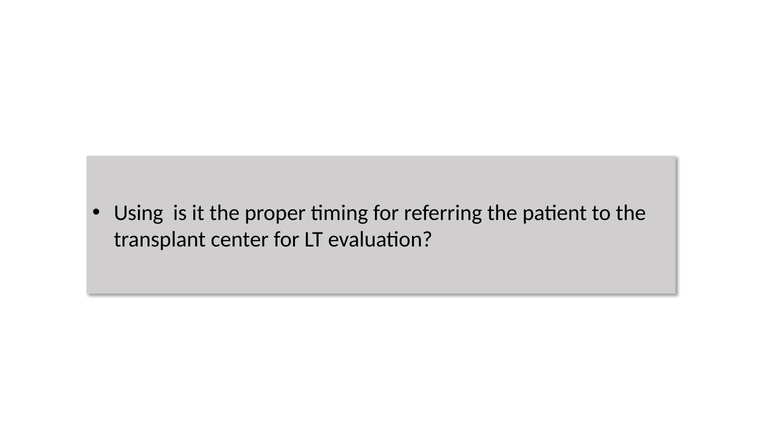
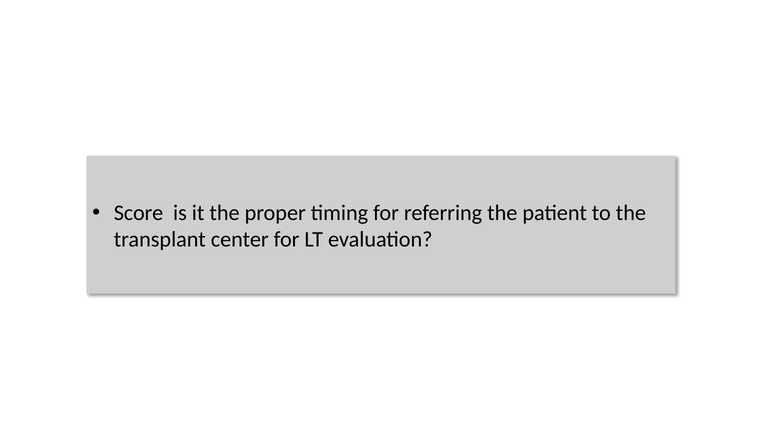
Using: Using -> Score (139, 213)
